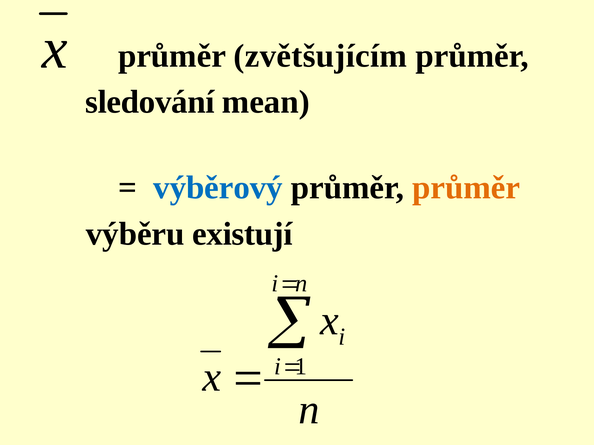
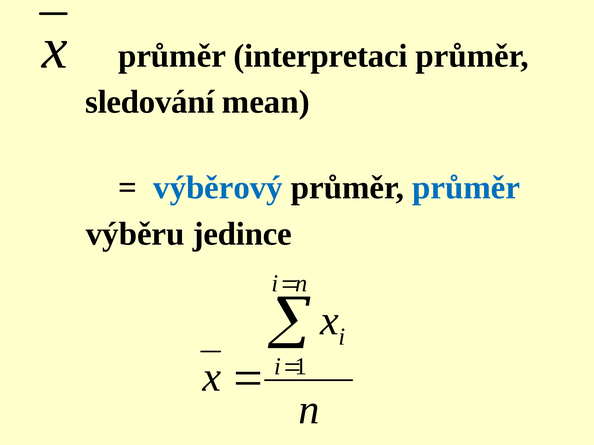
zvětšujícím: zvětšujícím -> interpretaci (321, 56)
průměr colour: orange -> blue (466, 188)
existují: existují -> jedince (242, 234)
